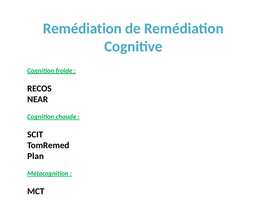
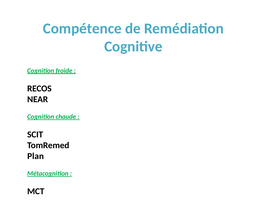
Remédiation: Remédiation -> Compétence (82, 29)
